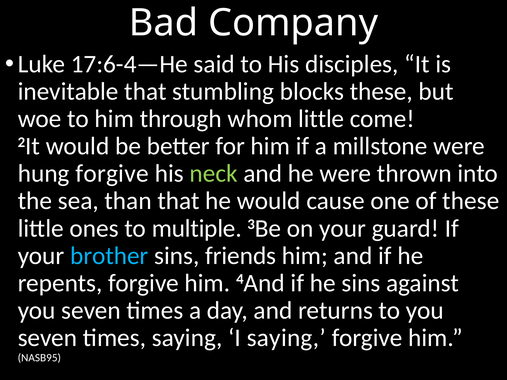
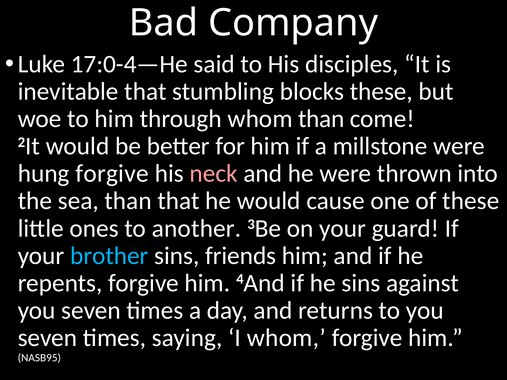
17:6-4—He: 17:6-4—He -> 17:0-4—He (129, 64)
whom little: little -> than (321, 119)
neck colour: light green -> pink (214, 174)
multiple: multiple -> another (197, 228)
I saying: saying -> whom (286, 338)
